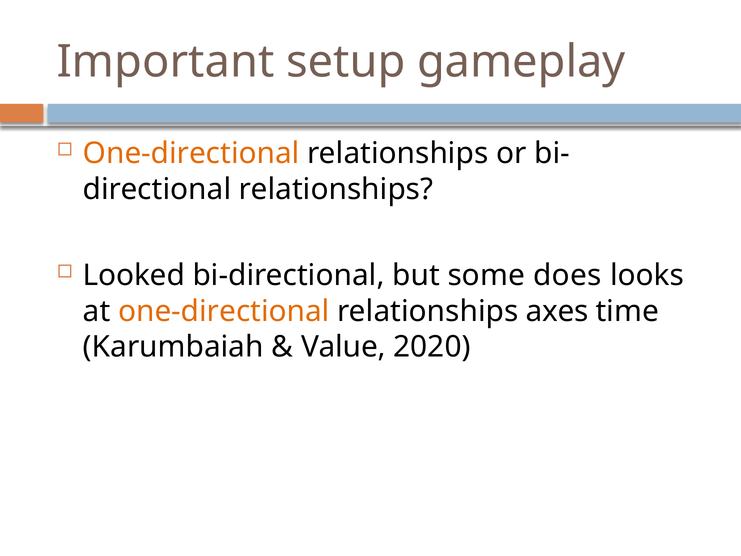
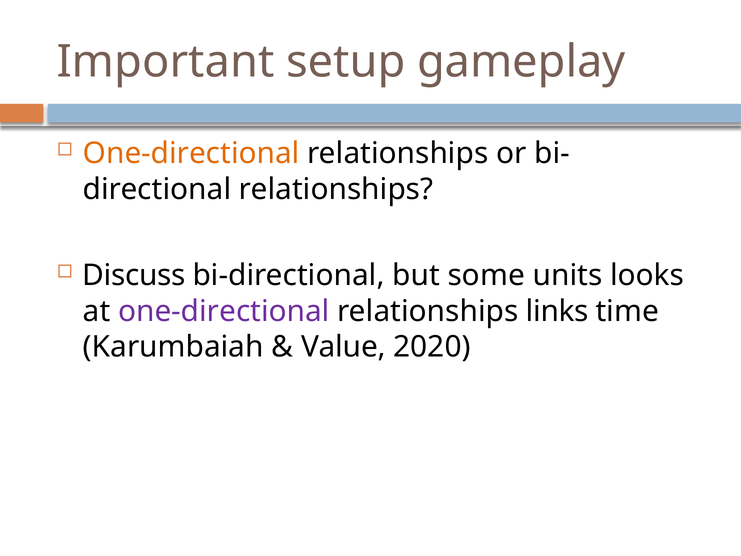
Looked: Looked -> Discuss (134, 275)
does: does -> units (567, 275)
one-directional colour: orange -> purple (224, 311)
axes: axes -> links (557, 311)
